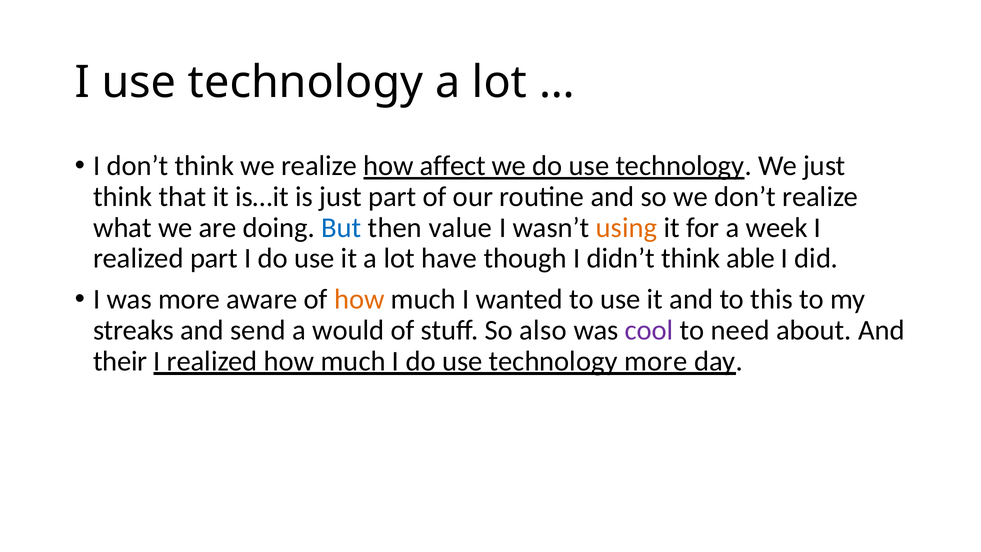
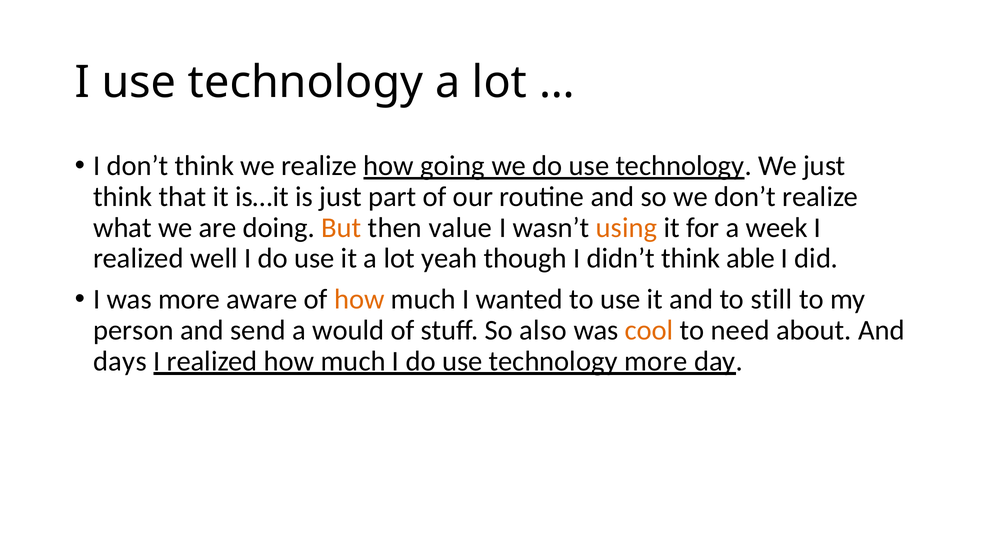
affect: affect -> going (453, 166)
But colour: blue -> orange (341, 227)
realized part: part -> well (214, 258)
have: have -> yeah (449, 258)
this: this -> still (771, 299)
streaks: streaks -> person (133, 330)
cool colour: purple -> orange (649, 330)
their: their -> days (120, 361)
